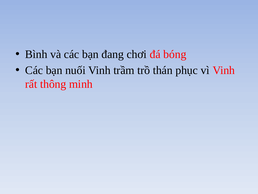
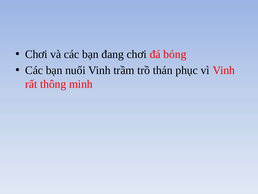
Bình: Bình -> Chơi (36, 54)
